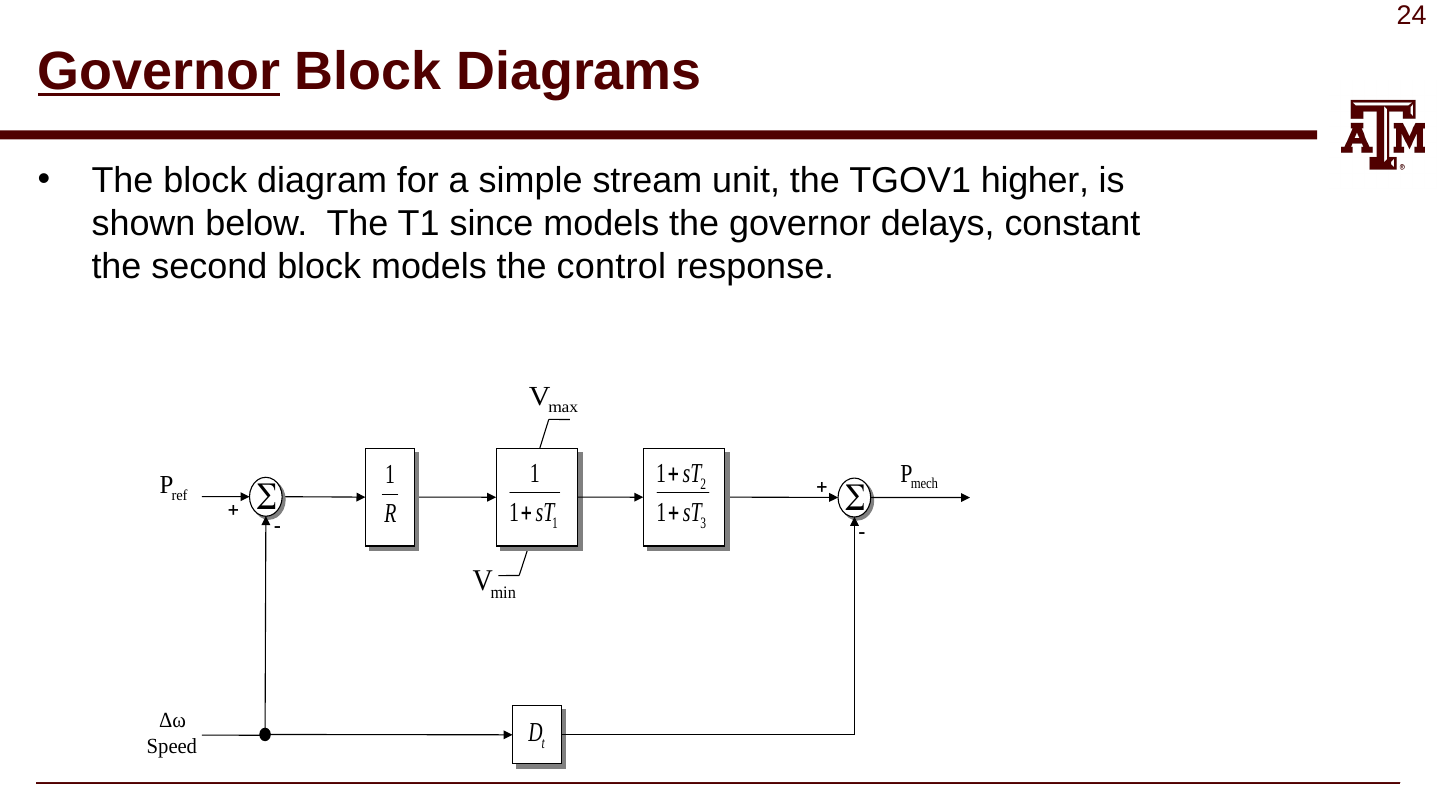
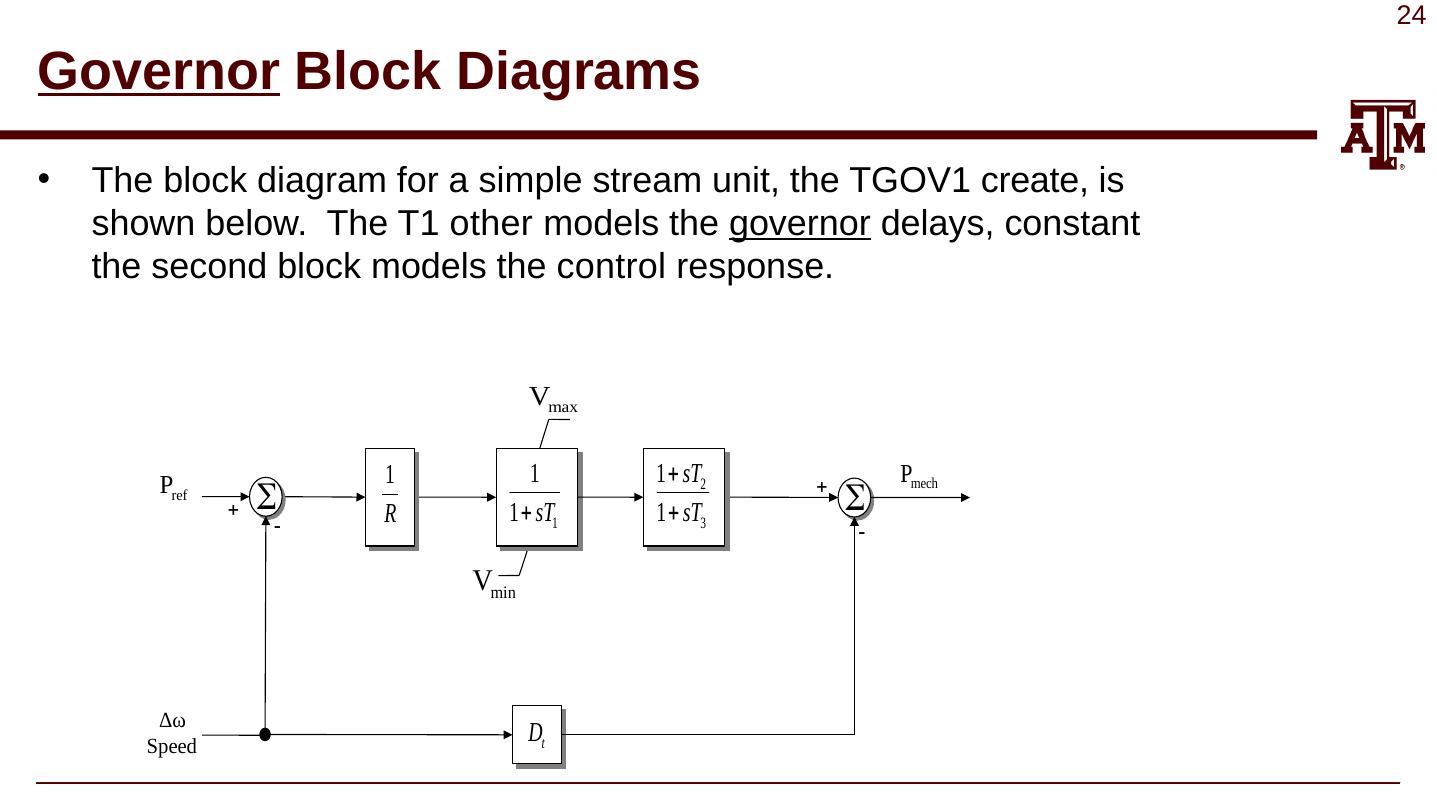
higher: higher -> create (1035, 180)
since: since -> other (491, 223)
governor underline: none -> present (800, 223)
